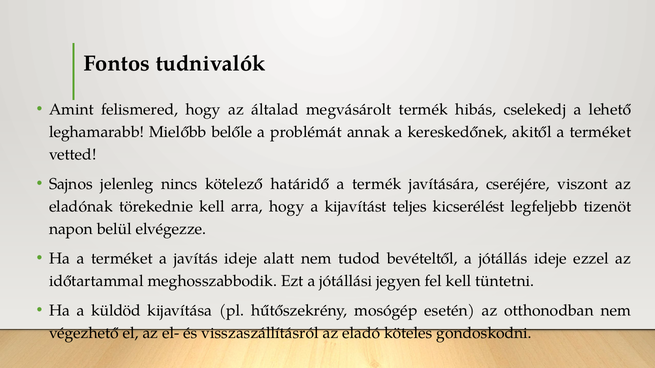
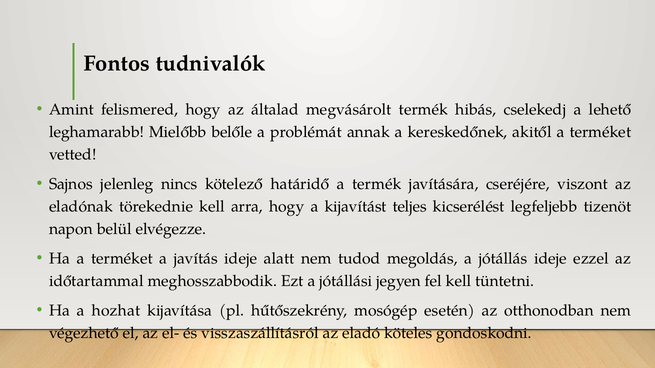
bevételtől: bevételtől -> megoldás (422, 259)
küldöd: küldöd -> hozhat (116, 311)
